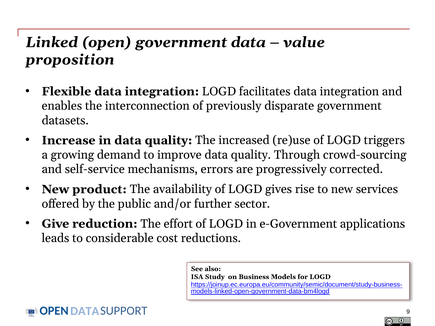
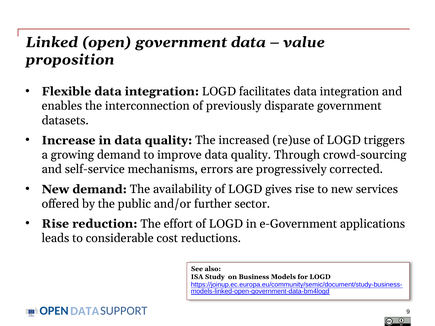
New product: product -> demand (100, 189)
Give: Give -> Rise (55, 224)
